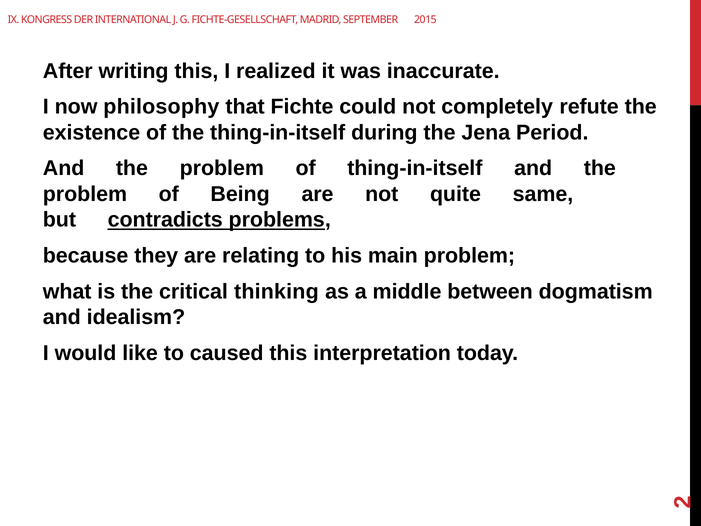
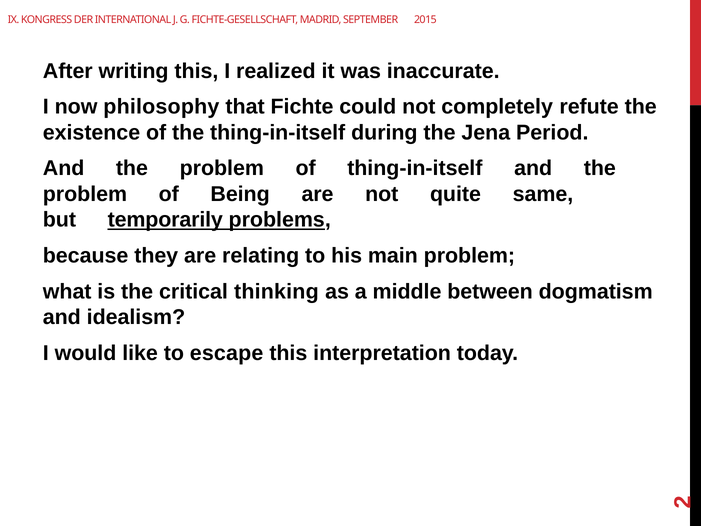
contradicts: contradicts -> temporarily (165, 220)
caused: caused -> escape (227, 353)
